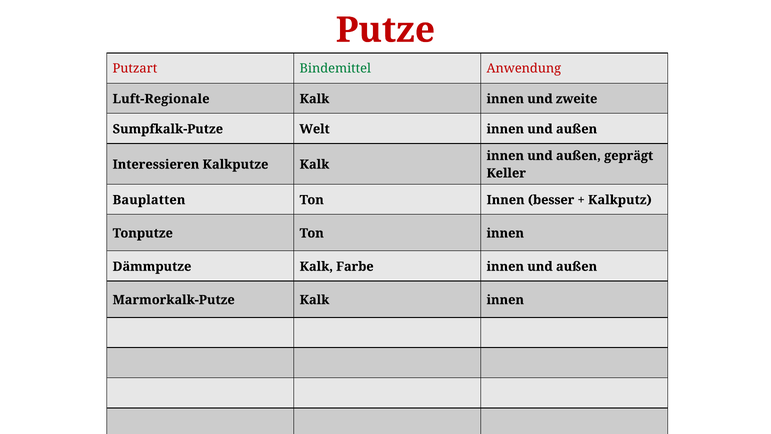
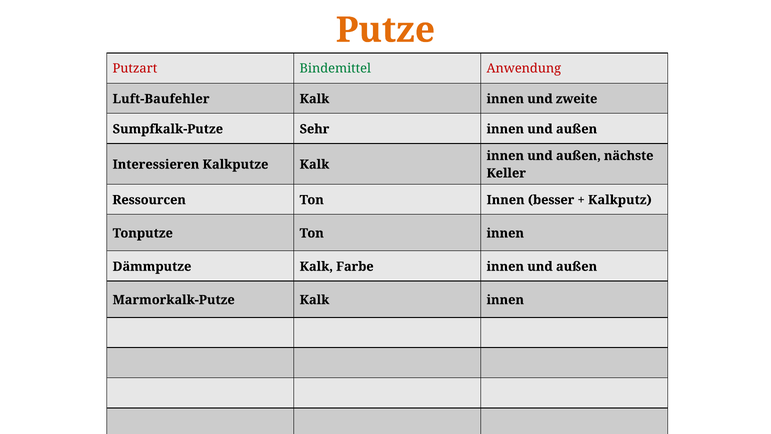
Putze colour: red -> orange (385, 30)
Luft-Regionale: Luft-Regionale -> Luft-Baufehler (161, 99)
Welt: Welt -> Sehr (315, 129)
geprägt: geprägt -> nächste (629, 156)
Bauplatten: Bauplatten -> Ressourcen (149, 200)
